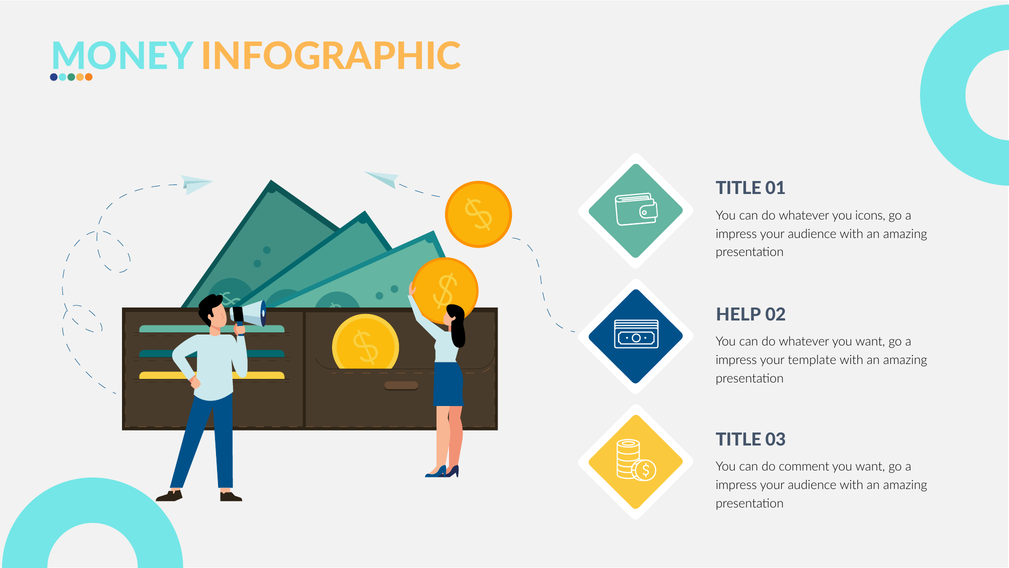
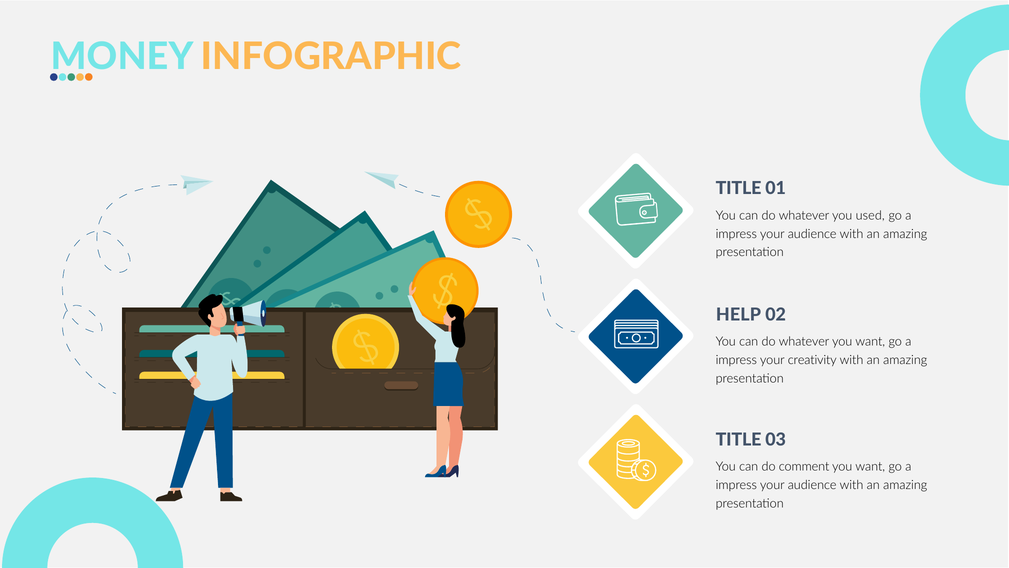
icons: icons -> used (870, 215)
template: template -> creativity (812, 360)
